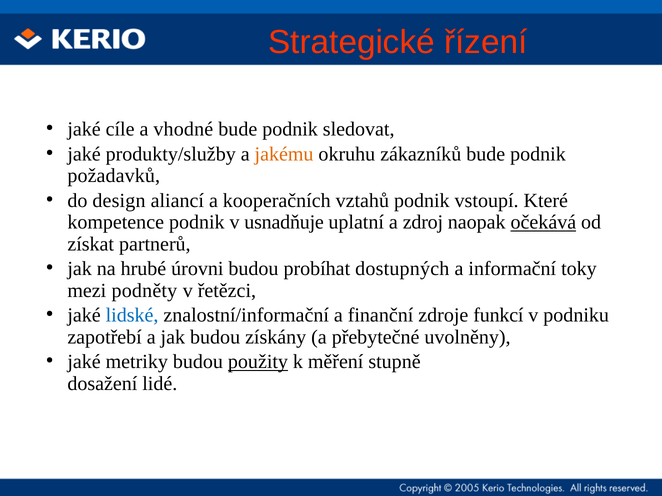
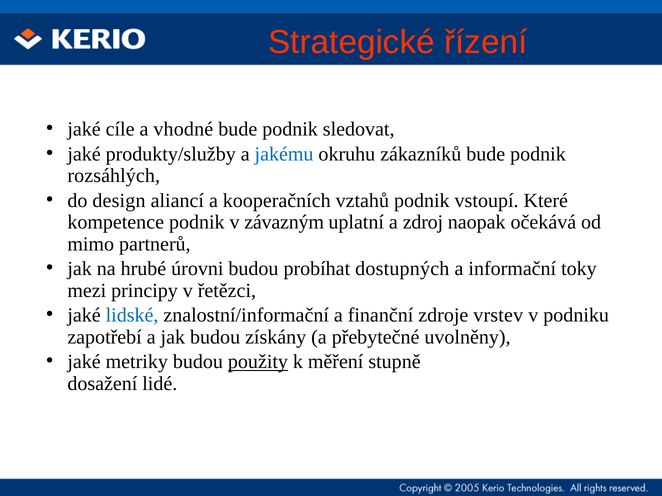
jakému colour: orange -> blue (284, 154)
požadavků: požadavků -> rozsáhlých (114, 176)
usnadňuje: usnadňuje -> závazným (284, 223)
očekává underline: present -> none (543, 223)
získat: získat -> mimo (91, 244)
podněty: podněty -> principy (144, 291)
funkcí: funkcí -> vrstev (498, 316)
